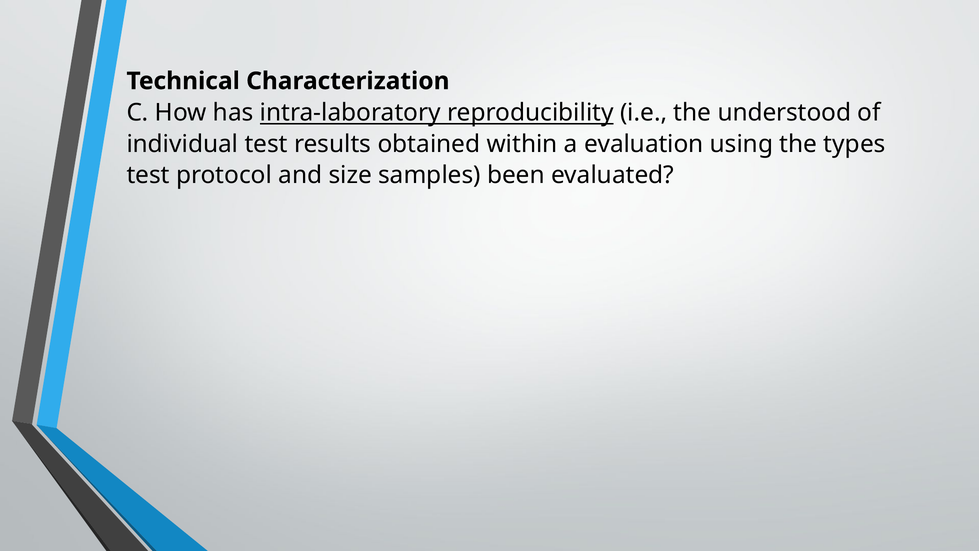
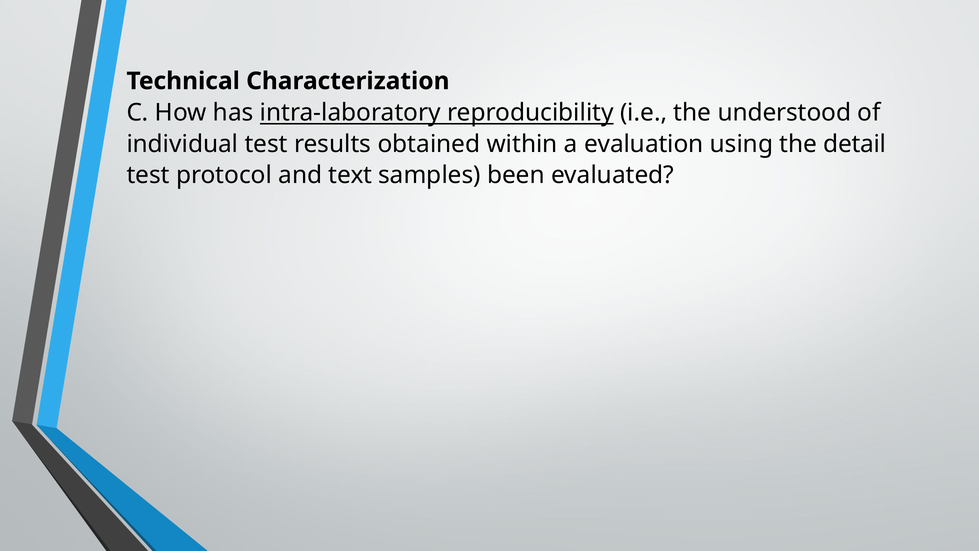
types: types -> detail (855, 144)
size: size -> text (350, 175)
